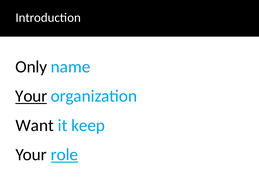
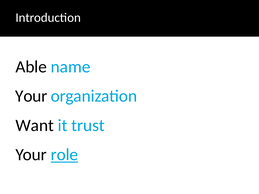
Only: Only -> Able (31, 67)
Your underline: present -> none (31, 96)
keep: keep -> trust (88, 126)
